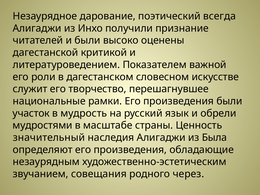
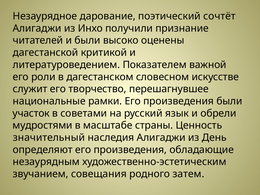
всегда: всегда -> сочтёт (219, 16)
мудрость: мудрость -> советами (84, 113)
Была: Была -> День (214, 138)
через: через -> затем (188, 174)
